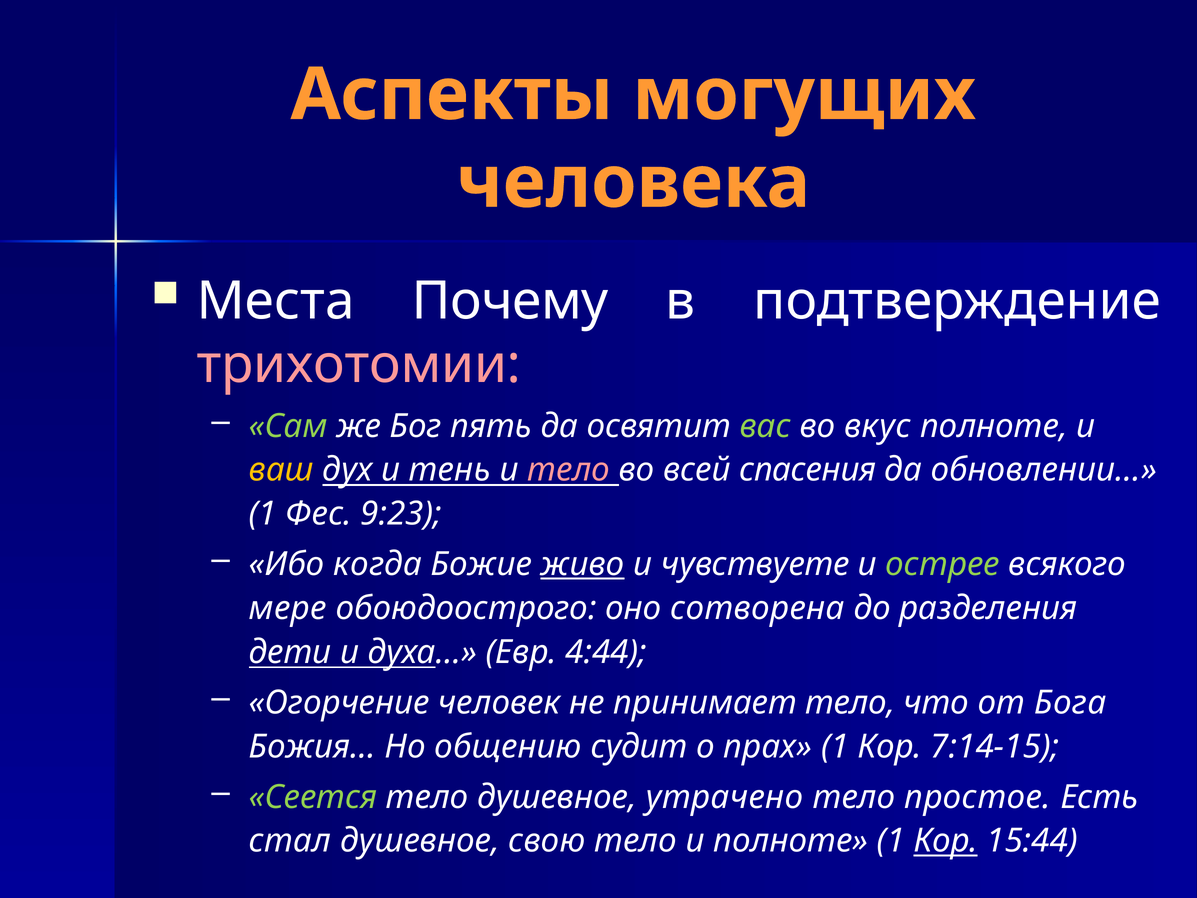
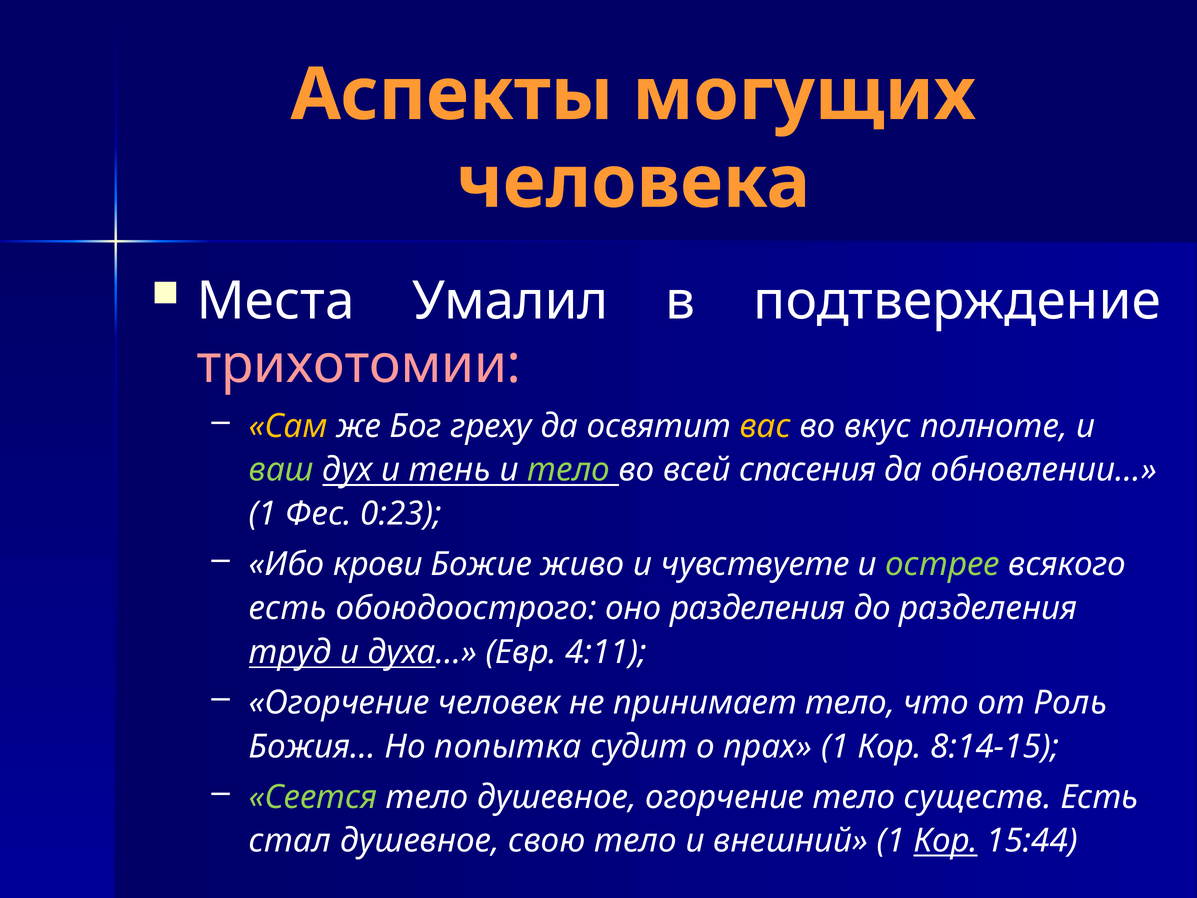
Почему: Почему -> Умалил (510, 301)
Сам colour: light green -> yellow (288, 426)
пять: пять -> греху (491, 426)
вас colour: light green -> yellow (765, 426)
ваш colour: yellow -> light green (281, 470)
тело colour: pink -> light green (569, 470)
9:23: 9:23 -> 0:23 (401, 514)
когда: когда -> крови (378, 564)
живо underline: present -> none (582, 564)
мере: мере -> есть (288, 608)
оно сотворена: сотворена -> разделения (758, 608)
дети: дети -> труд (290, 652)
4:44: 4:44 -> 4:11 (606, 652)
Бога: Бога -> Роль (1070, 702)
общению: общению -> попытка (508, 746)
7:14-15: 7:14-15 -> 8:14-15 (995, 746)
душевное утрачено: утрачено -> огорчение (725, 797)
простое: простое -> существ (978, 797)
и полноте: полноте -> внешний (791, 841)
